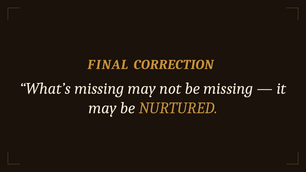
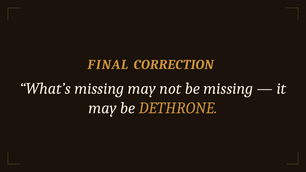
NURTURED: NURTURED -> DETHRONE (178, 108)
